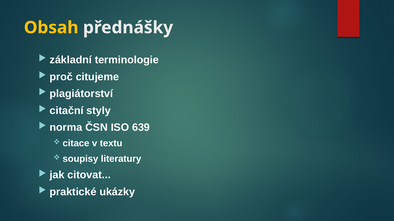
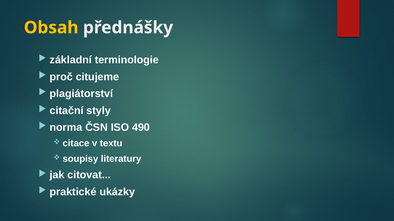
639: 639 -> 490 (141, 128)
